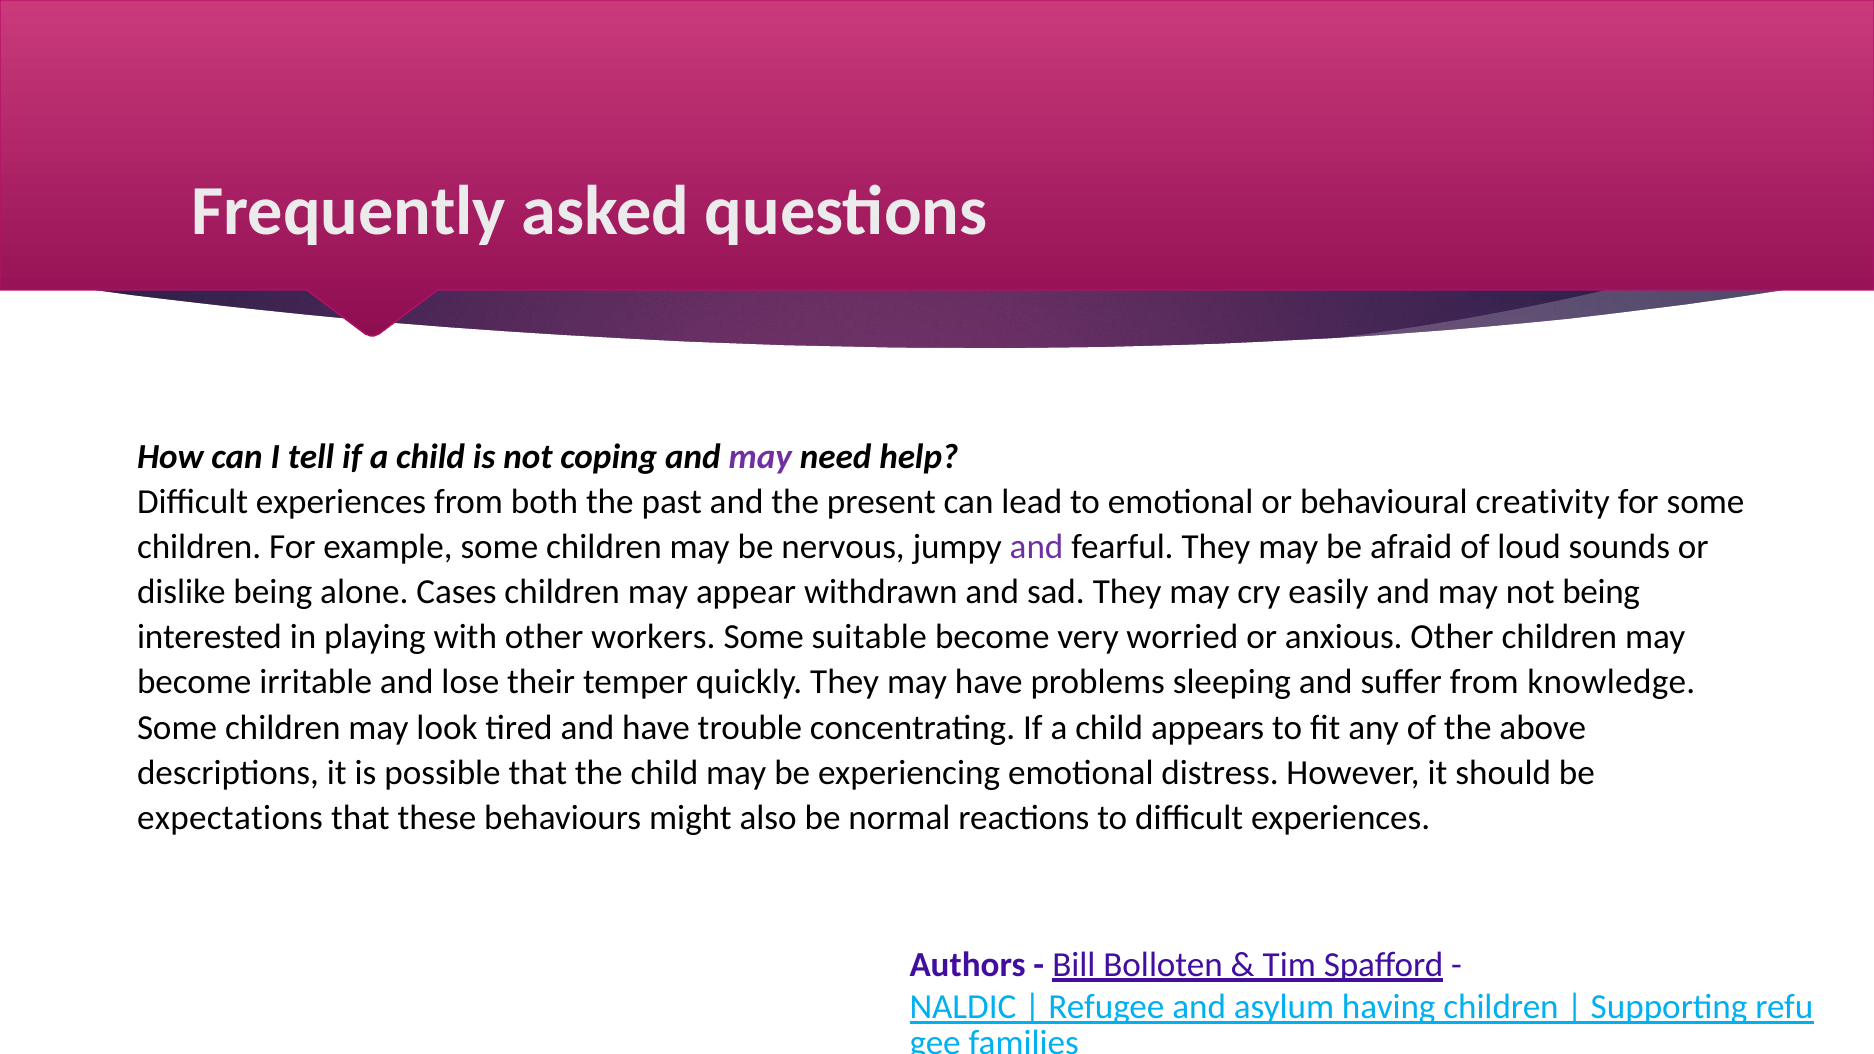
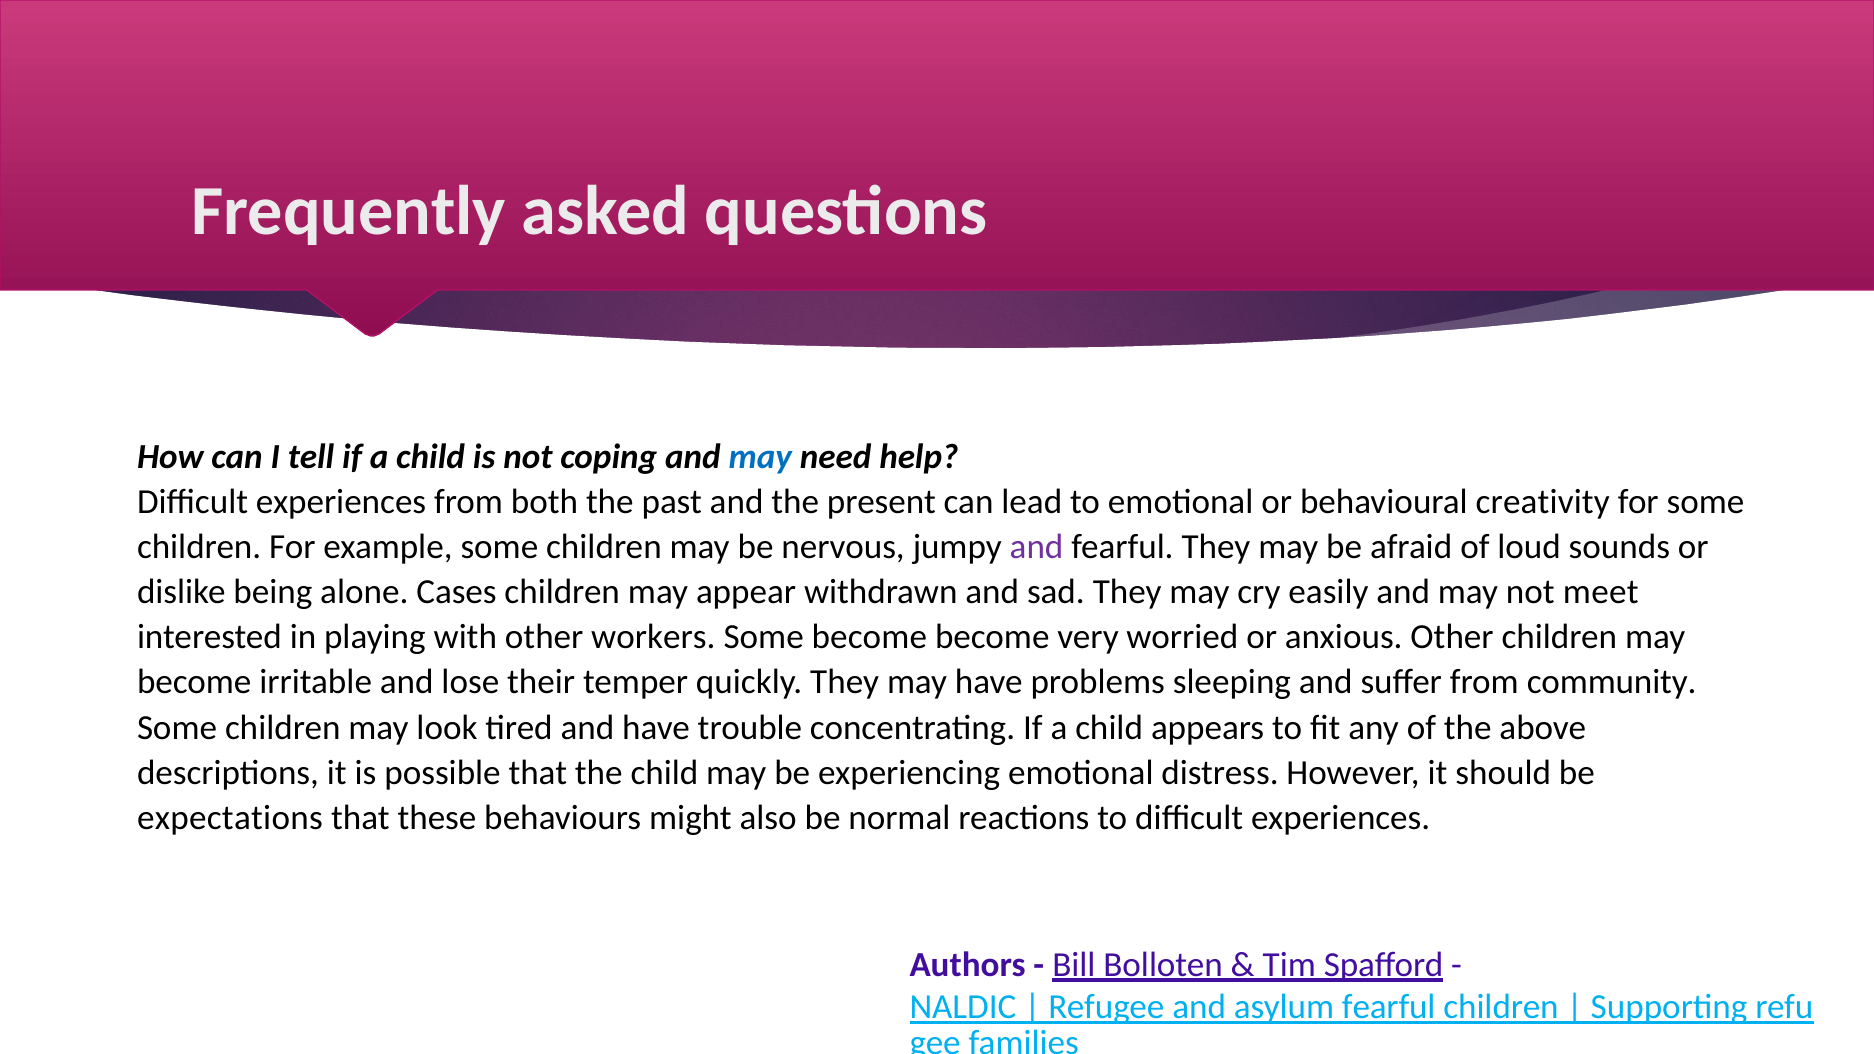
may colour: purple -> blue (760, 457)
not being: being -> meet (1601, 592)
Some suitable: suitable -> become (869, 637)
knowledge: knowledge -> community (1612, 682)
asylum having: having -> fearful (1389, 1007)
